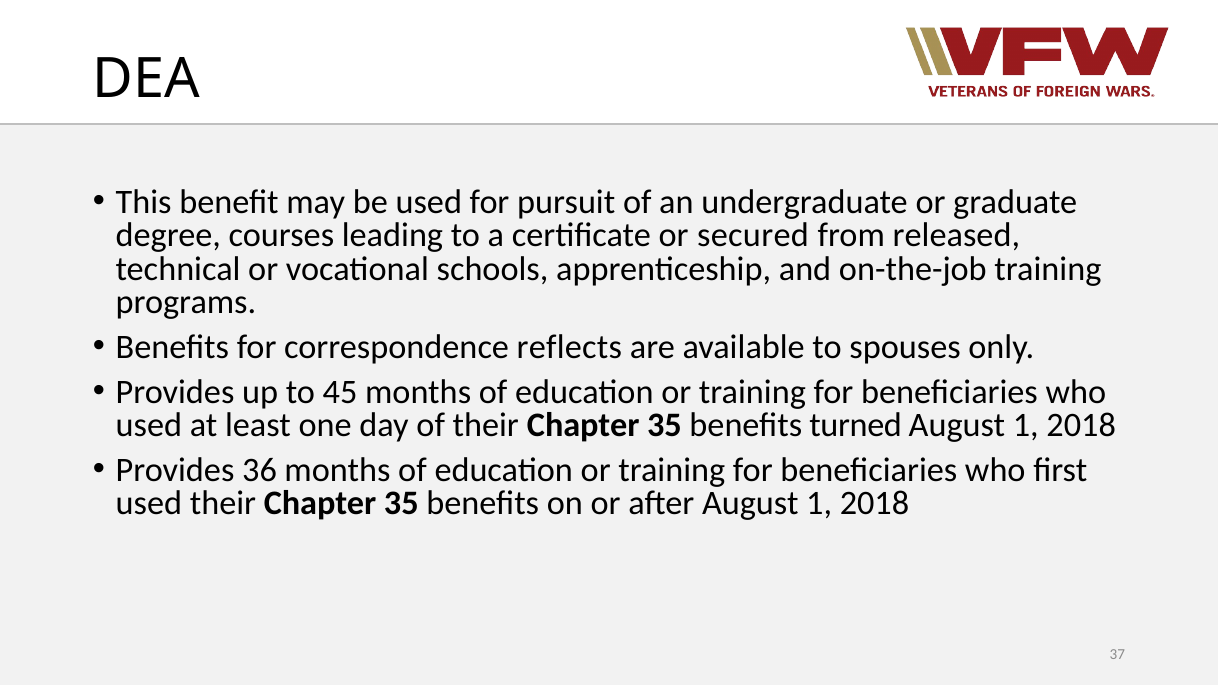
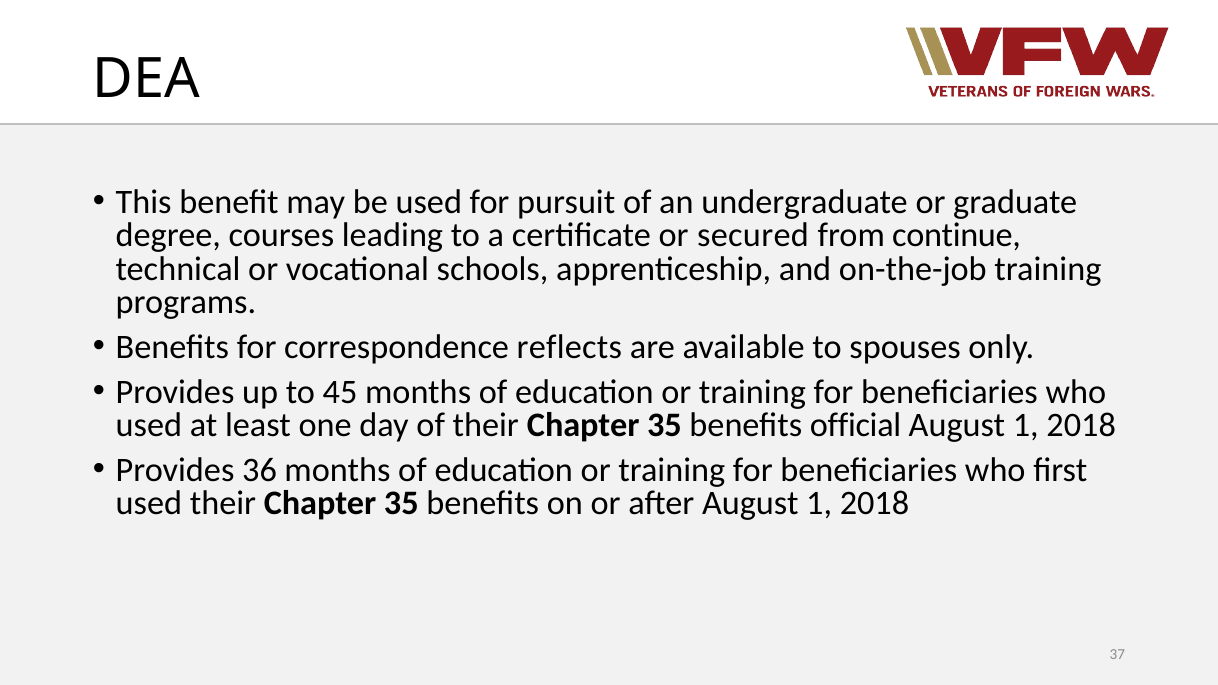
released: released -> continue (957, 236)
turned: turned -> official (856, 425)
